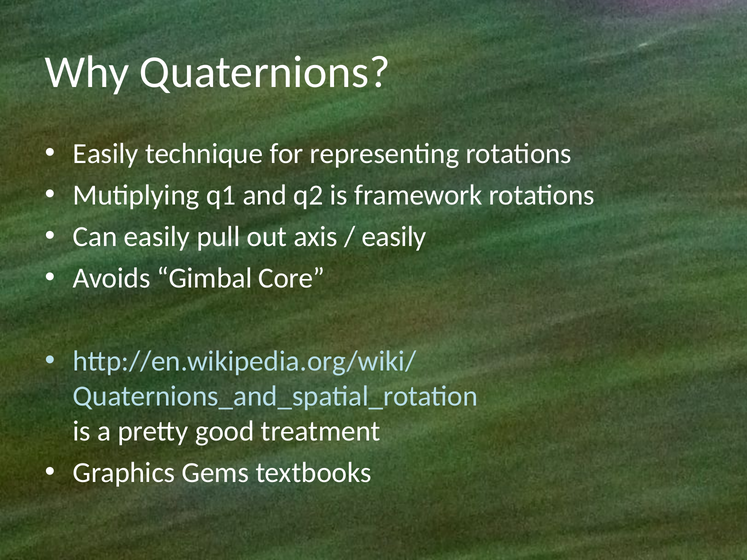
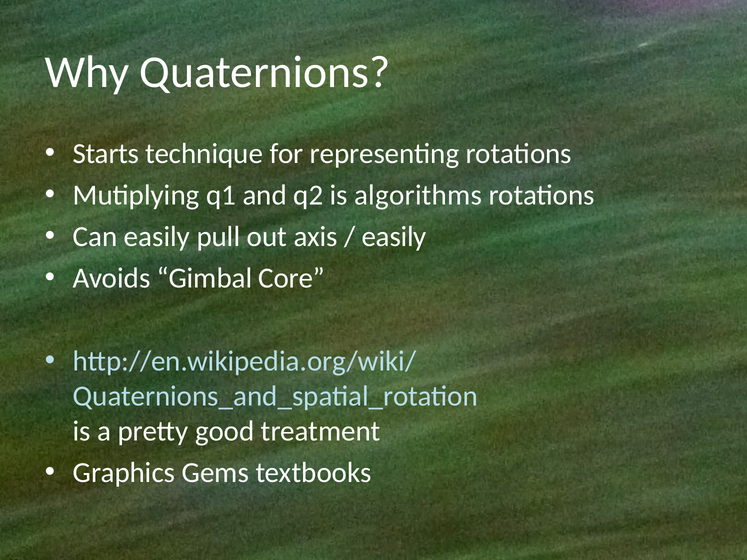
Easily: Easily -> Starts (106, 154)
framework: framework -> algorithms (418, 195)
